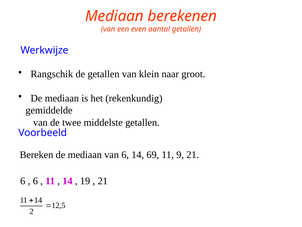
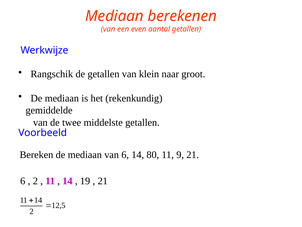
69: 69 -> 80 (153, 155)
6: 6 -> 2 (35, 181)
